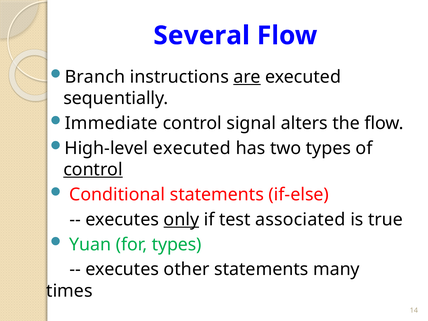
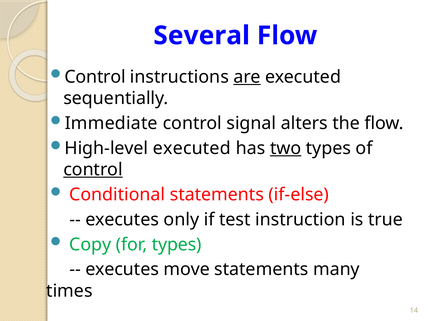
Branch: Branch -> Control (95, 77)
two underline: none -> present (286, 148)
only underline: present -> none (181, 219)
associated: associated -> instruction (300, 219)
Yuan: Yuan -> Copy (90, 244)
other: other -> move (187, 269)
